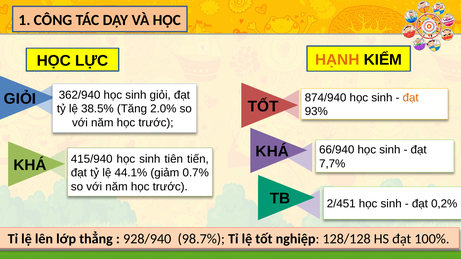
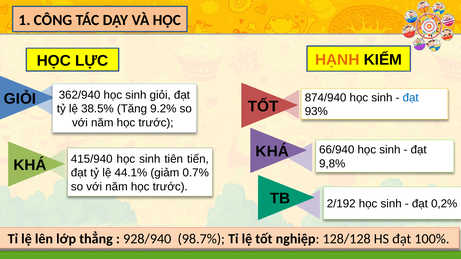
đạt colour: orange -> blue (411, 98)
2.0%: 2.0% -> 9.2% (163, 109)
7,7%: 7,7% -> 9,8% (332, 164)
2/451: 2/451 -> 2/192 (341, 204)
